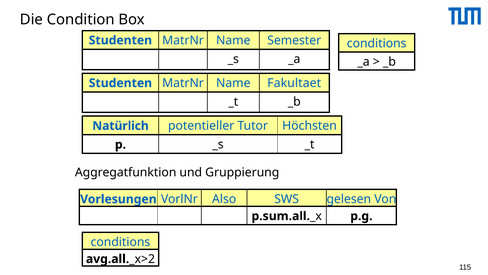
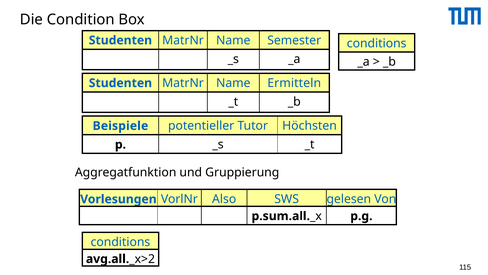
Fakultaet: Fakultaet -> Ermitteln (294, 83)
Natürlich: Natürlich -> Beispiele (120, 126)
